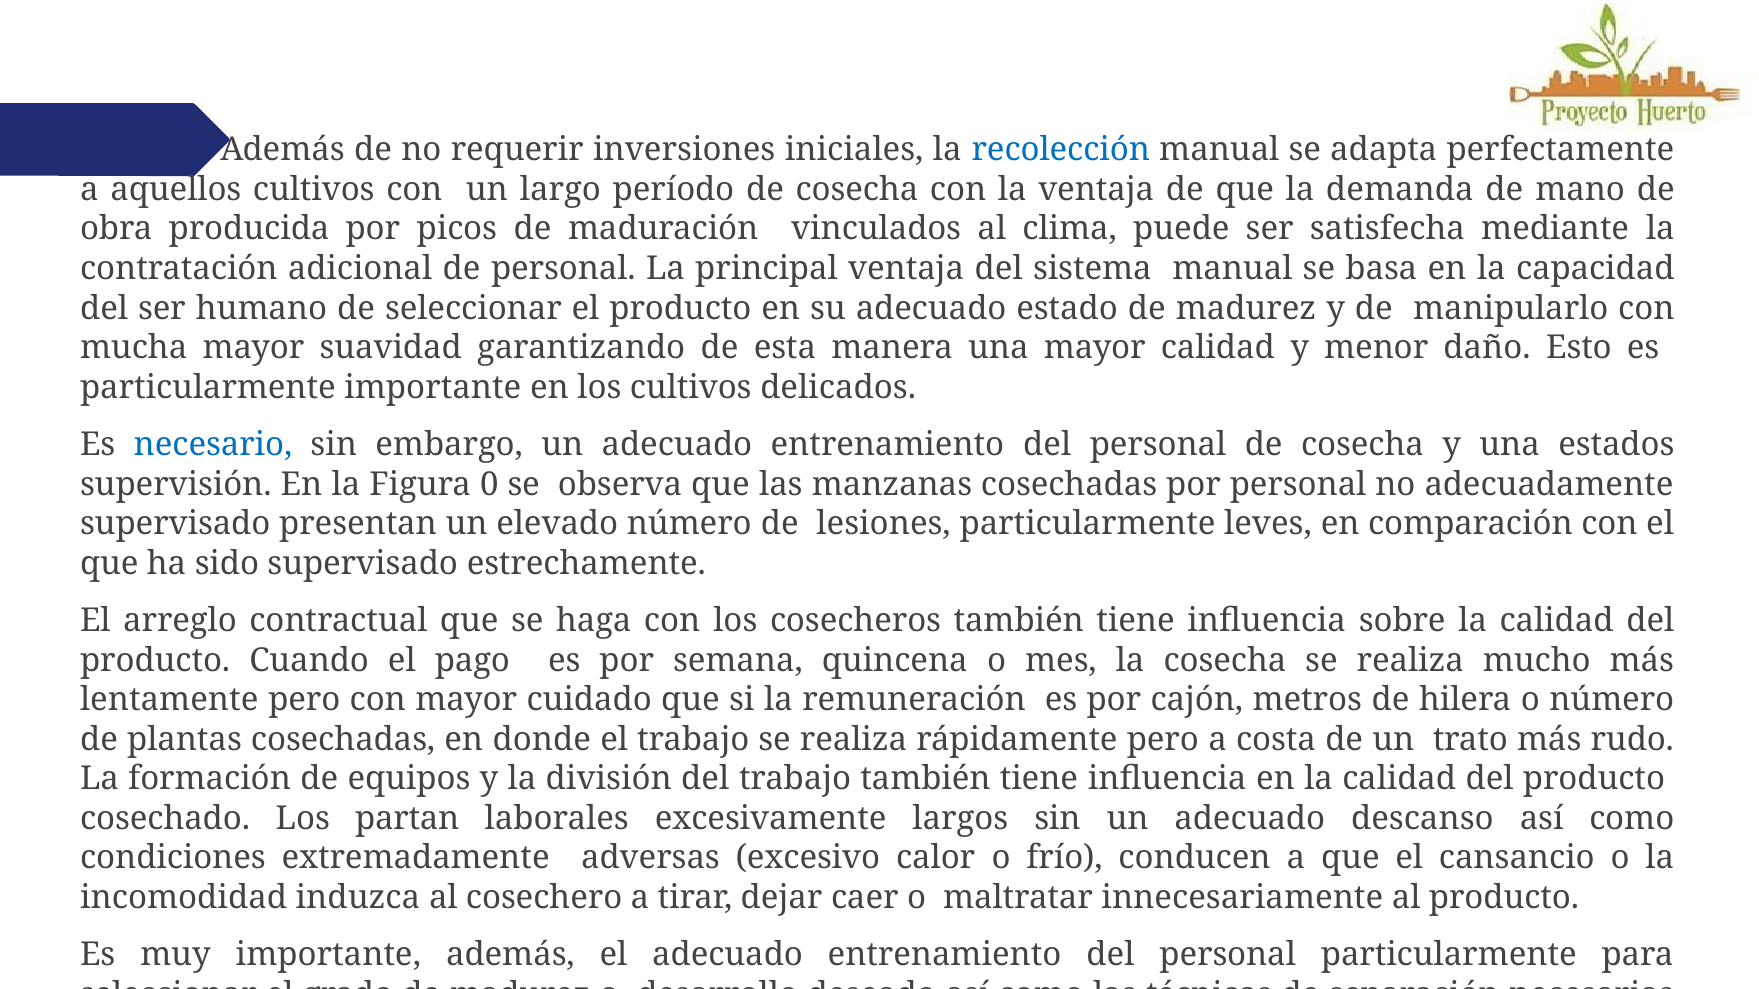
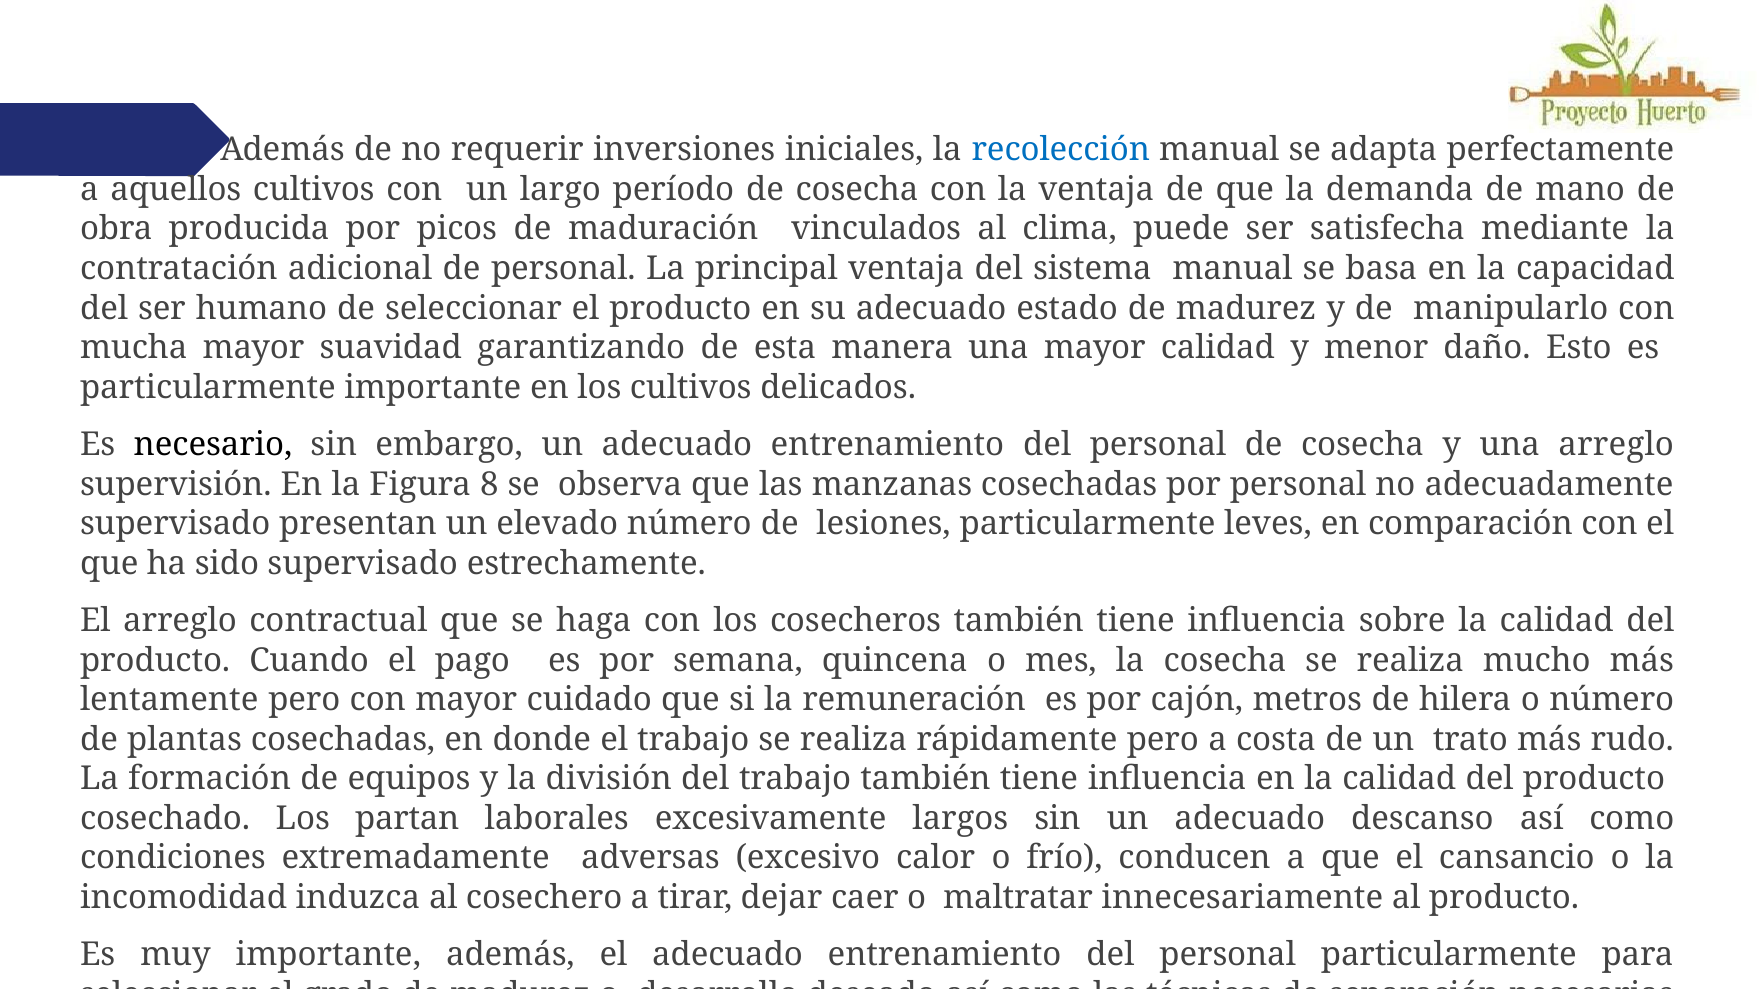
necesario colour: blue -> black (213, 445)
una estados: estados -> arreglo (1616, 445)
0: 0 -> 8 (489, 485)
